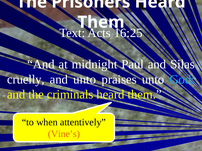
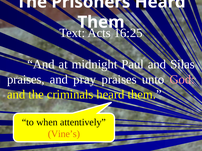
cruelly: cruelly -> praises (26, 80)
and unto: unto -> pray (85, 80)
God colour: light blue -> pink (182, 80)
